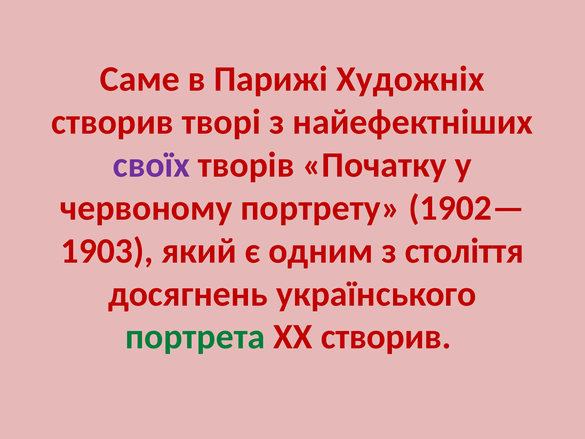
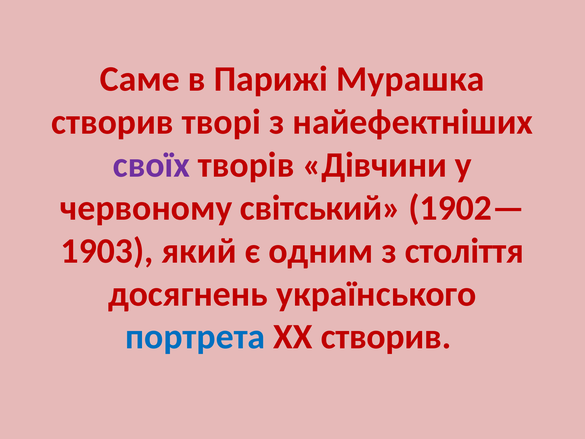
Художніх: Художніх -> Мурашка (410, 79)
Початку: Початку -> Дівчини (375, 165)
портрету: портрету -> світський (321, 208)
портрета colour: green -> blue (195, 337)
